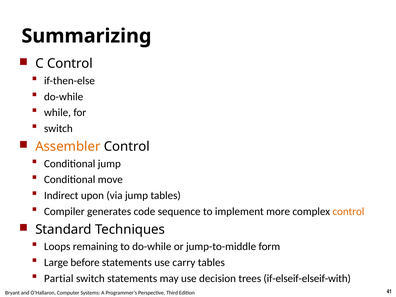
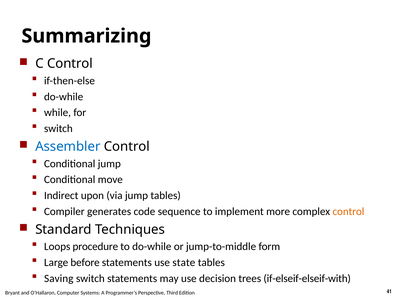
Assembler colour: orange -> blue (68, 147)
remaining: remaining -> procedure (95, 247)
carry: carry -> state (184, 263)
Partial: Partial -> Saving (59, 278)
